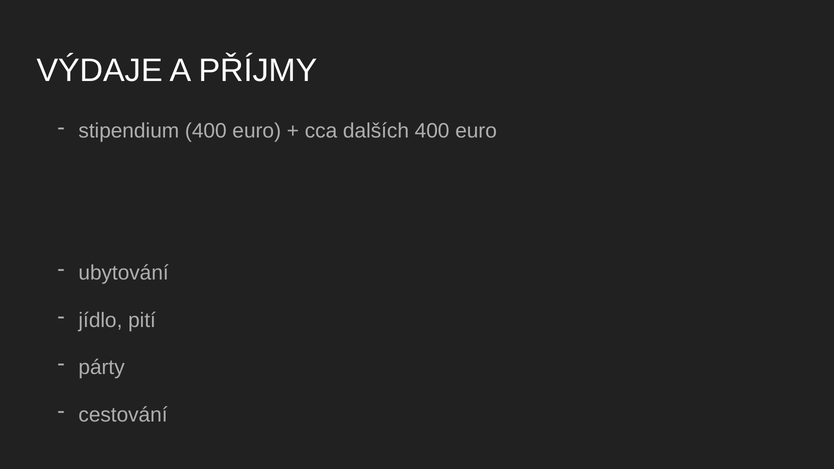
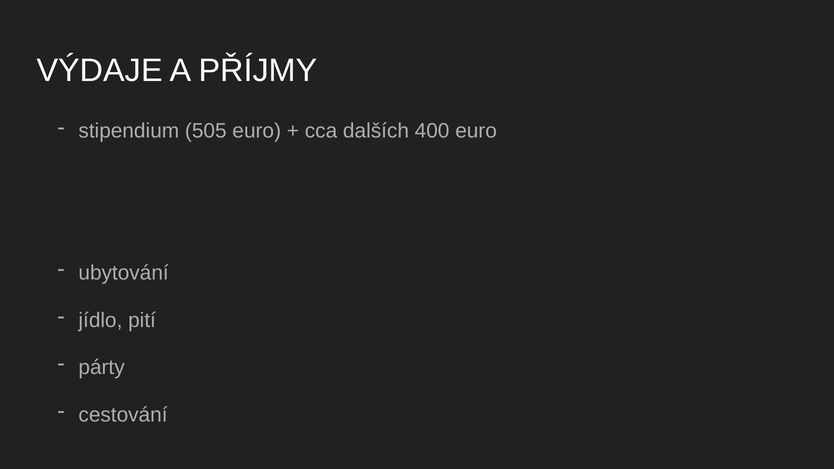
stipendium 400: 400 -> 505 (206, 131)
